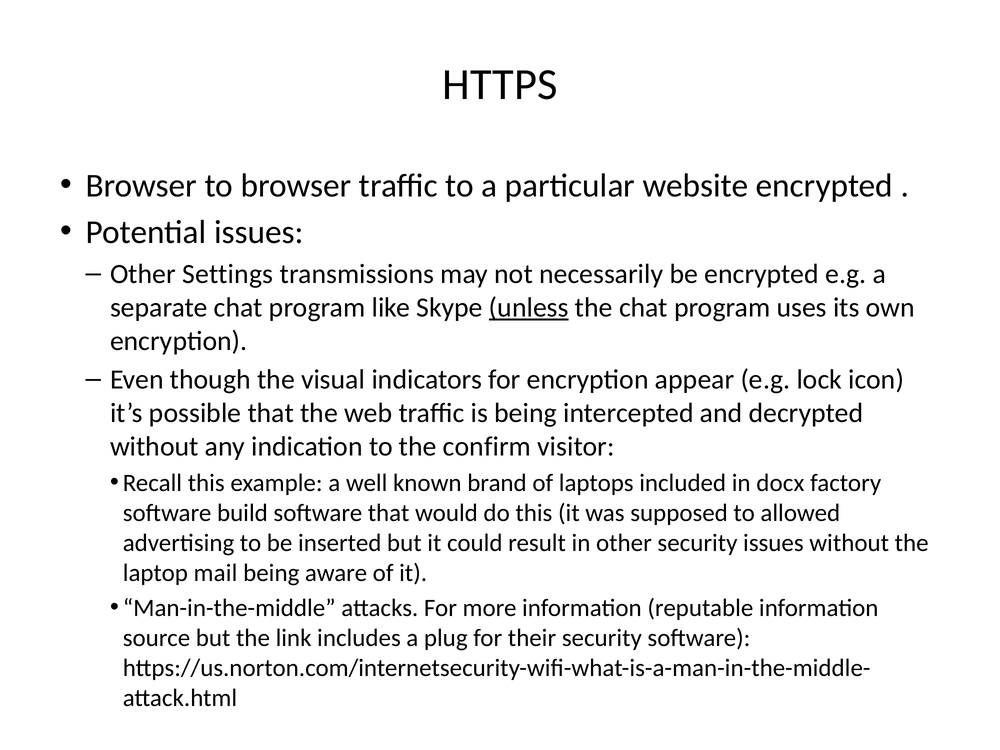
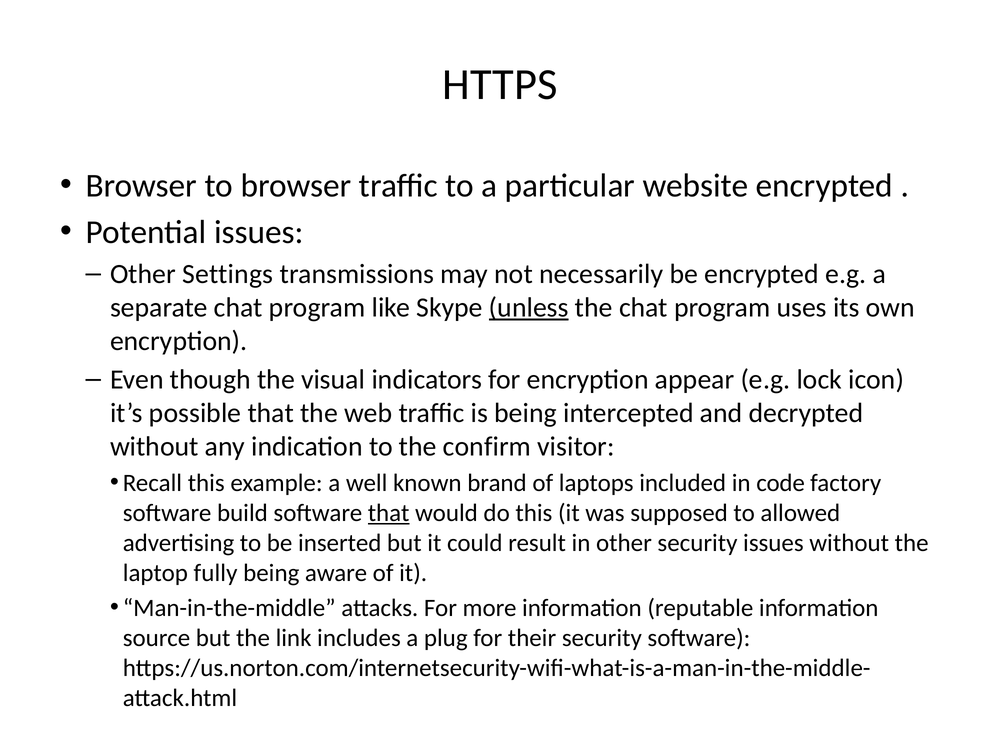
docx: docx -> code (781, 483)
that underline: none -> present (389, 513)
mail: mail -> fully (216, 573)
